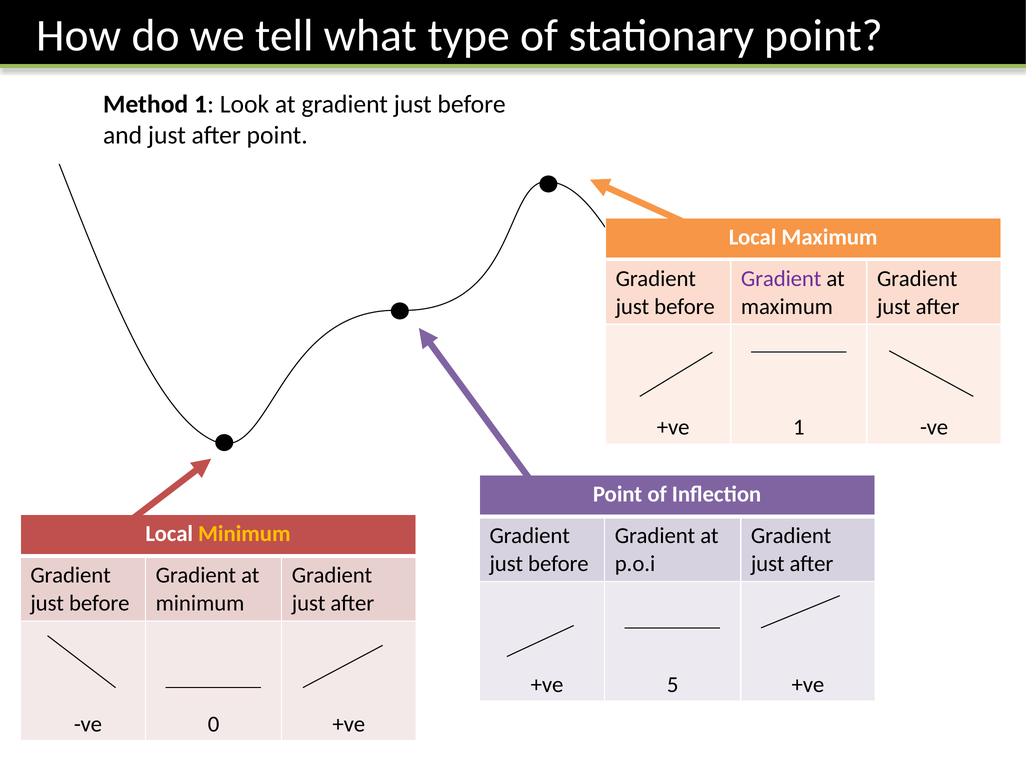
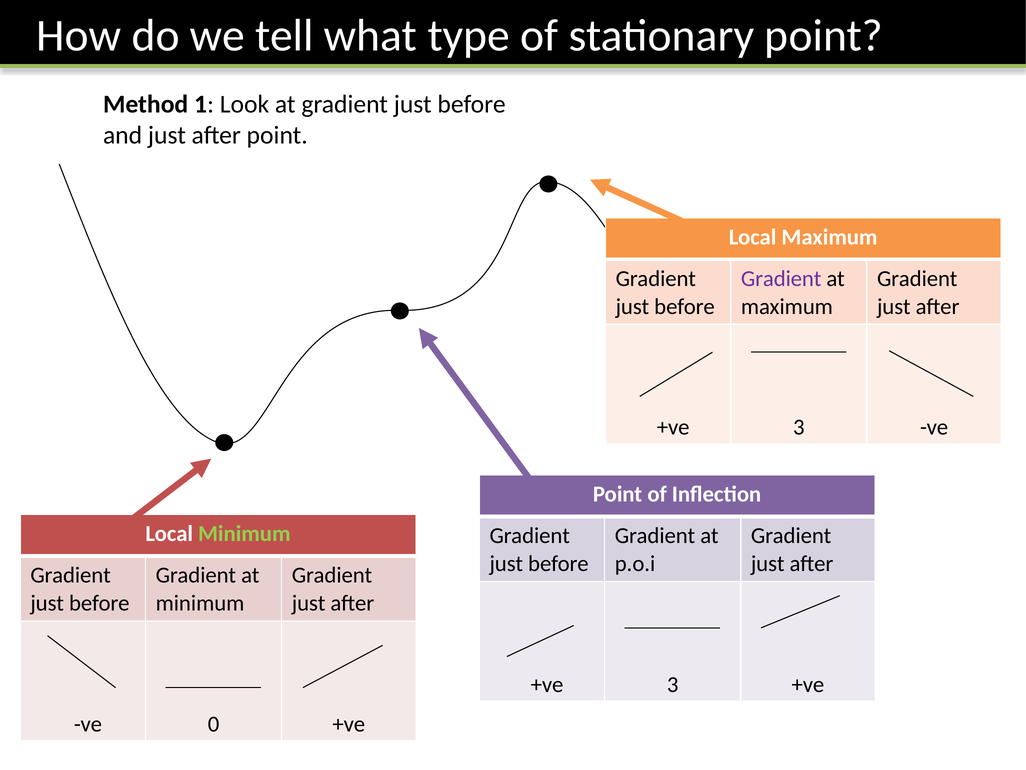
1: 1 -> 3 (799, 427)
Minimum colour: yellow -> light green (244, 533)
5: 5 -> 3 (673, 684)
